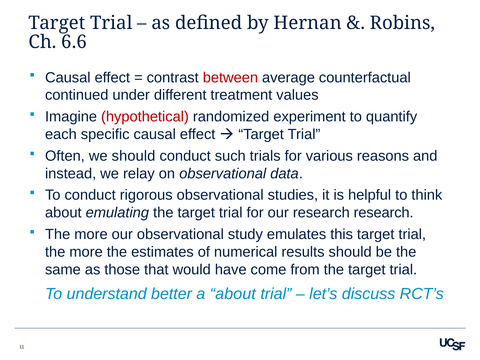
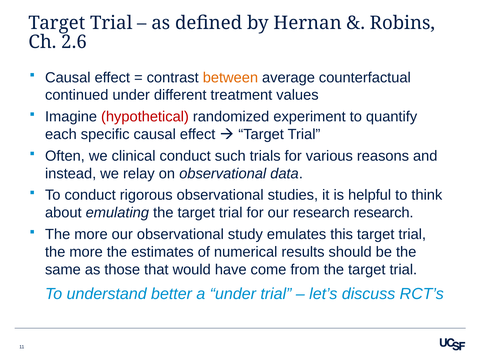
6.6: 6.6 -> 2.6 (74, 42)
between colour: red -> orange (230, 78)
we should: should -> clinical (134, 156)
a about: about -> under (233, 294)
